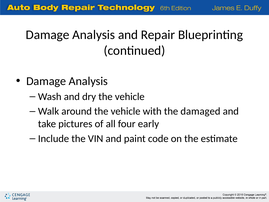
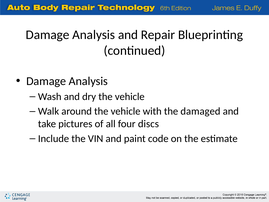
early: early -> discs (148, 124)
